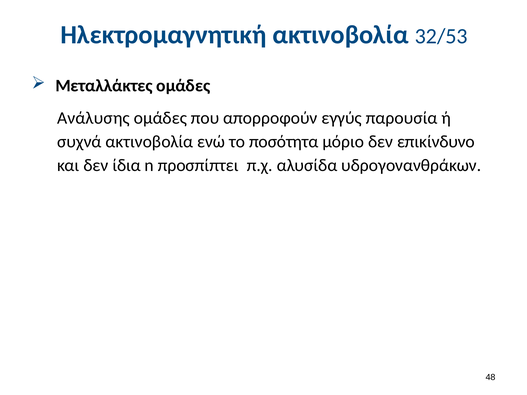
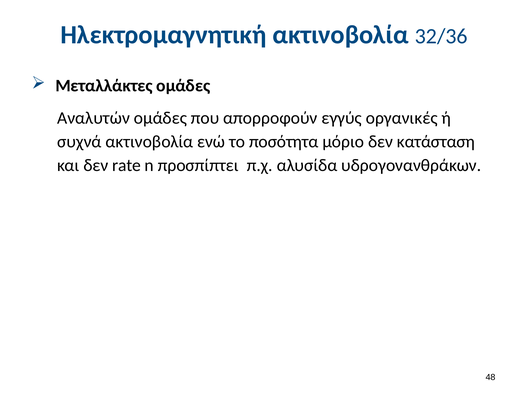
32/53: 32/53 -> 32/36 (441, 36)
Ανάλυσης: Ανάλυσης -> Αναλυτών (94, 118)
παρουσία: παρουσία -> οργανικές (402, 118)
επικίνδυνο: επικίνδυνο -> κατάσταση (436, 142)
ίδια: ίδια -> rate (127, 165)
